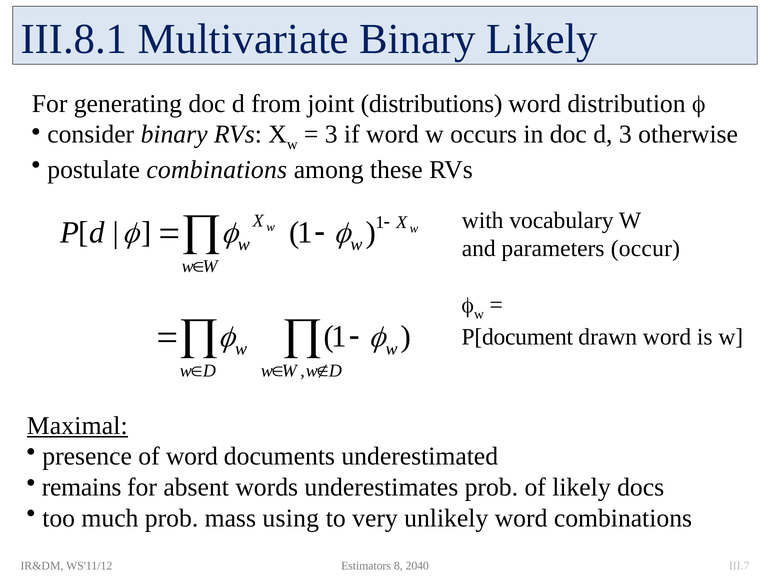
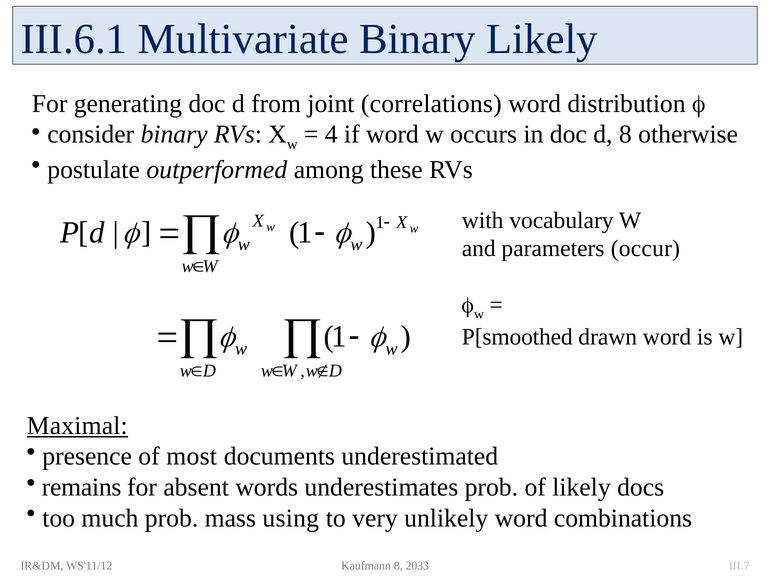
III.8.1: III.8.1 -> III.6.1 (74, 39)
distributions: distributions -> correlations (431, 104)
3: 3 -> 4 (331, 134)
d 3: 3 -> 8 (625, 134)
postulate combinations: combinations -> outperformed (217, 169)
P[document: P[document -> P[smoothed (517, 337)
of word: word -> most (192, 456)
Estimators: Estimators -> Kaufmann (366, 565)
2040: 2040 -> 2033 (417, 565)
